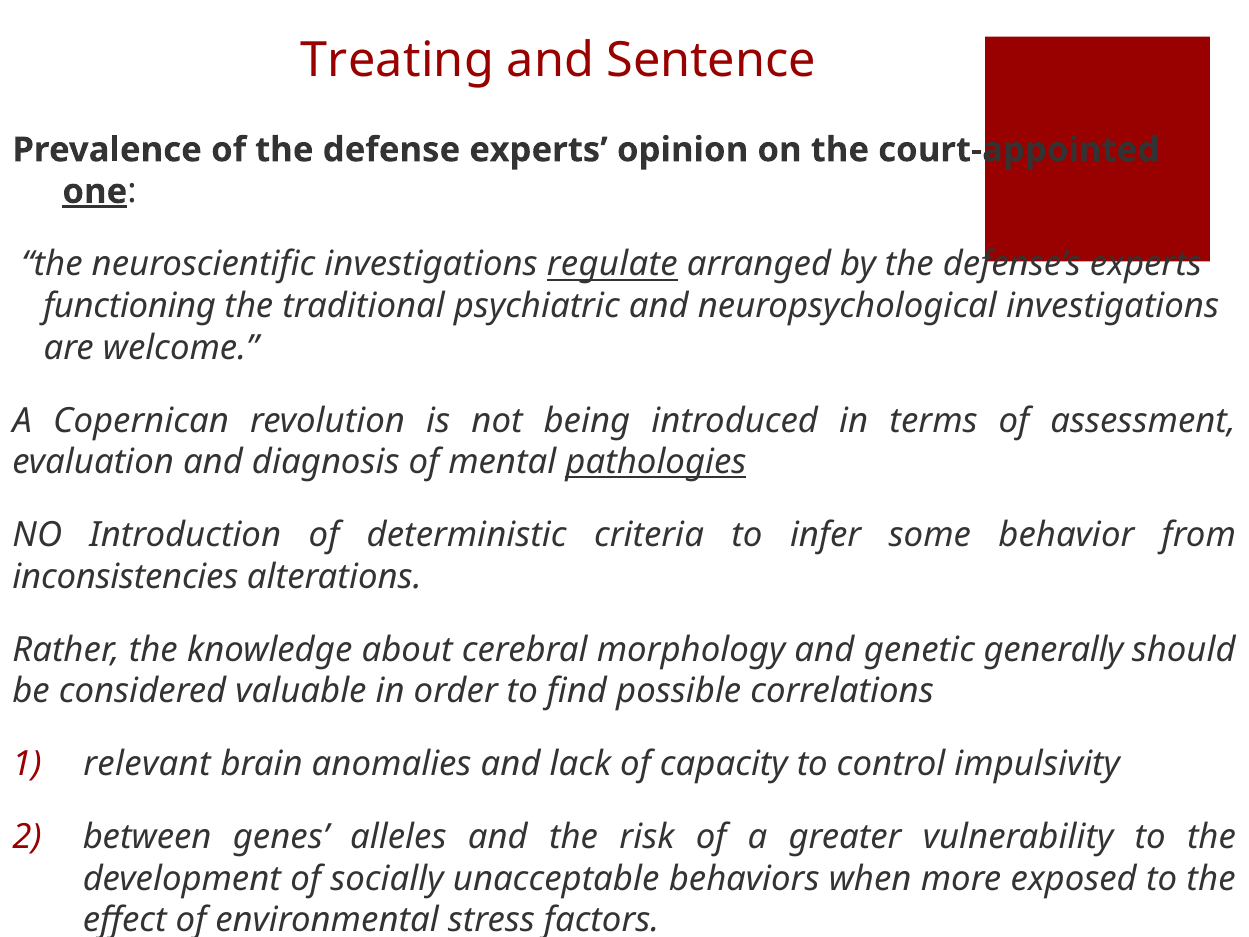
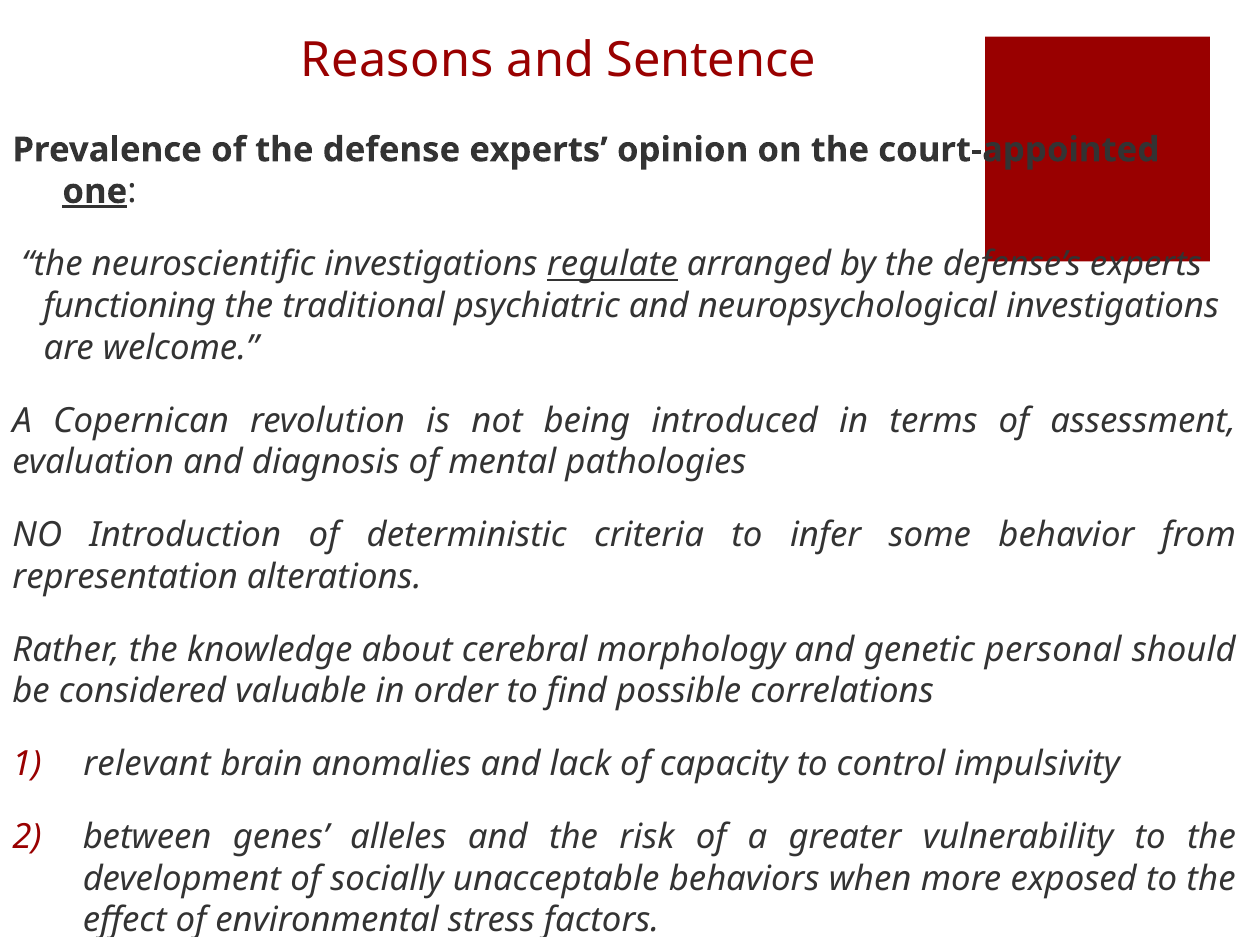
Treating: Treating -> Reasons (397, 60)
pathologies underline: present -> none (656, 462)
inconsistencies: inconsistencies -> representation (125, 577)
generally: generally -> personal (1053, 650)
